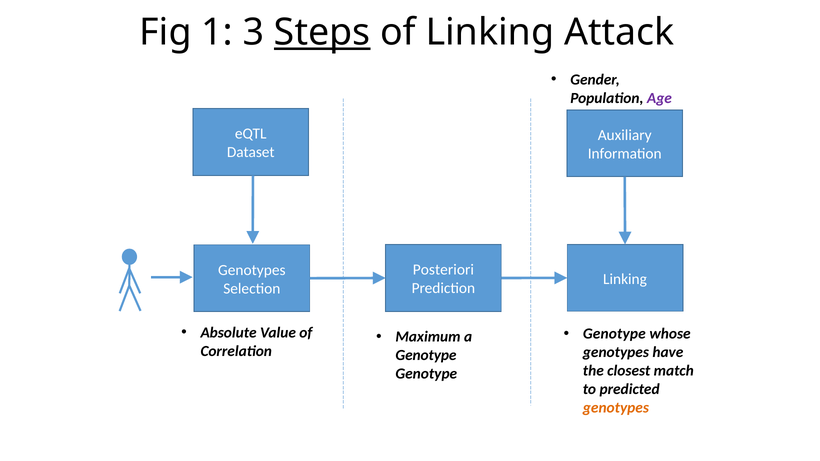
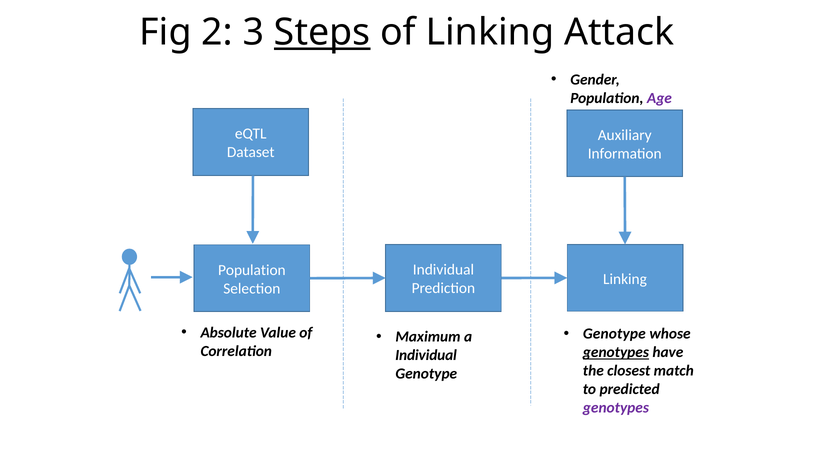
1: 1 -> 2 (217, 33)
Posteriori: Posteriori -> Individual (443, 270)
Genotypes: Genotypes -> Population (252, 270)
genotypes underline: none -> present (616, 352)
Genotype: Genotype -> Individual (426, 355)
genotypes colour: orange -> purple (616, 408)
